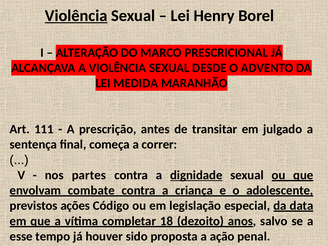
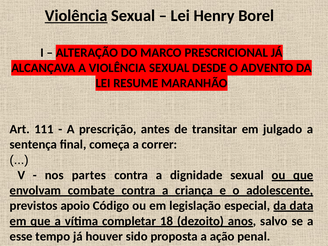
MEDIDA: MEDIDA -> RESUME (136, 83)
dignidade underline: present -> none (196, 175)
ações: ações -> apoio (75, 206)
